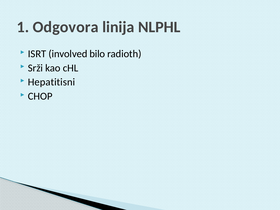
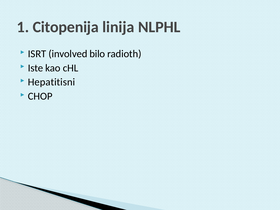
Odgovora: Odgovora -> Citopenija (66, 27)
Srži: Srži -> Iste (36, 68)
